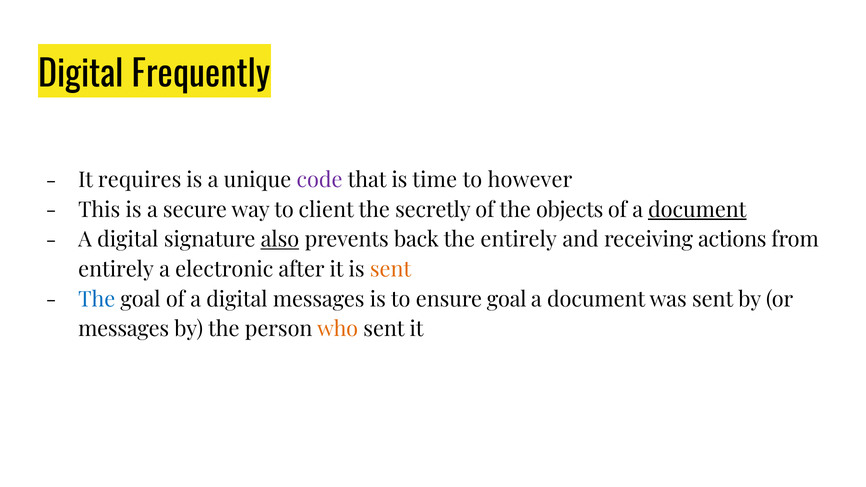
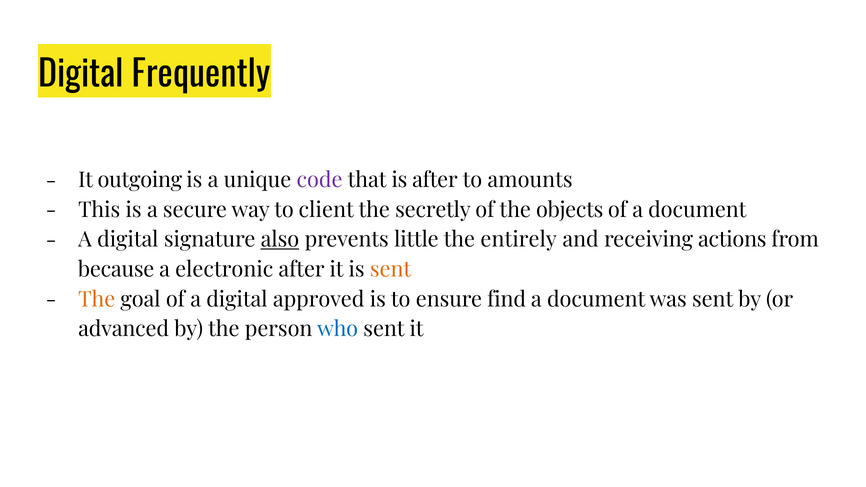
requires: requires -> outgoing (140, 180)
is time: time -> after (435, 180)
however: however -> amounts (530, 180)
document underline: present -> none (697, 210)
back: back -> little (416, 240)
entirely: entirely -> because (116, 270)
The colour: blue -> orange (97, 300)
digital messages: messages -> approved (319, 300)
ensure goal: goal -> find (507, 300)
messages: messages -> advanced (124, 329)
who colour: orange -> blue (338, 329)
